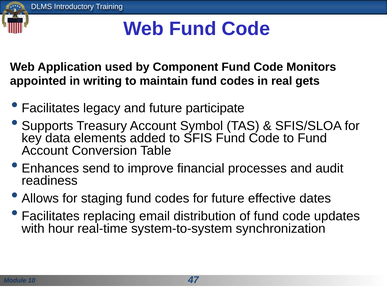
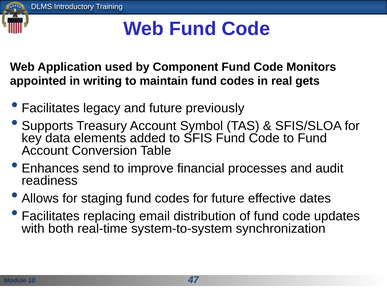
participate: participate -> previously (215, 108)
hour: hour -> both (61, 229)
